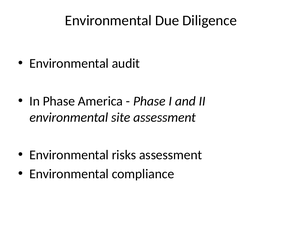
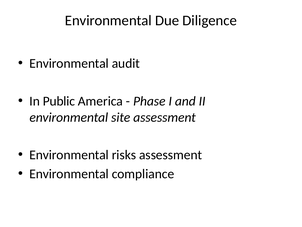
In Phase: Phase -> Public (59, 101)
